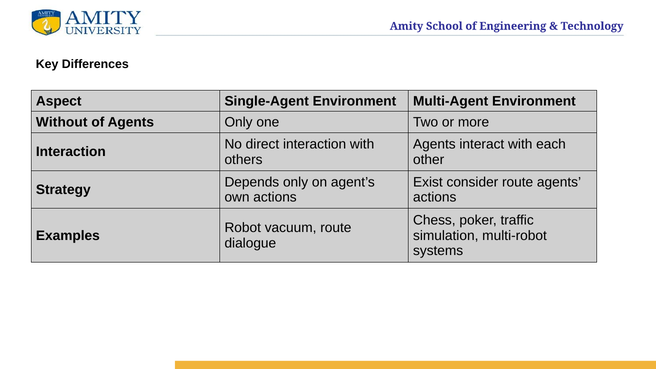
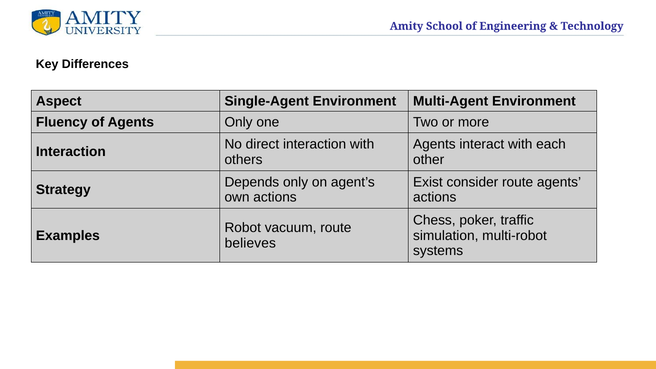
Without: Without -> Fluency (62, 122)
dialogue: dialogue -> believes (250, 243)
